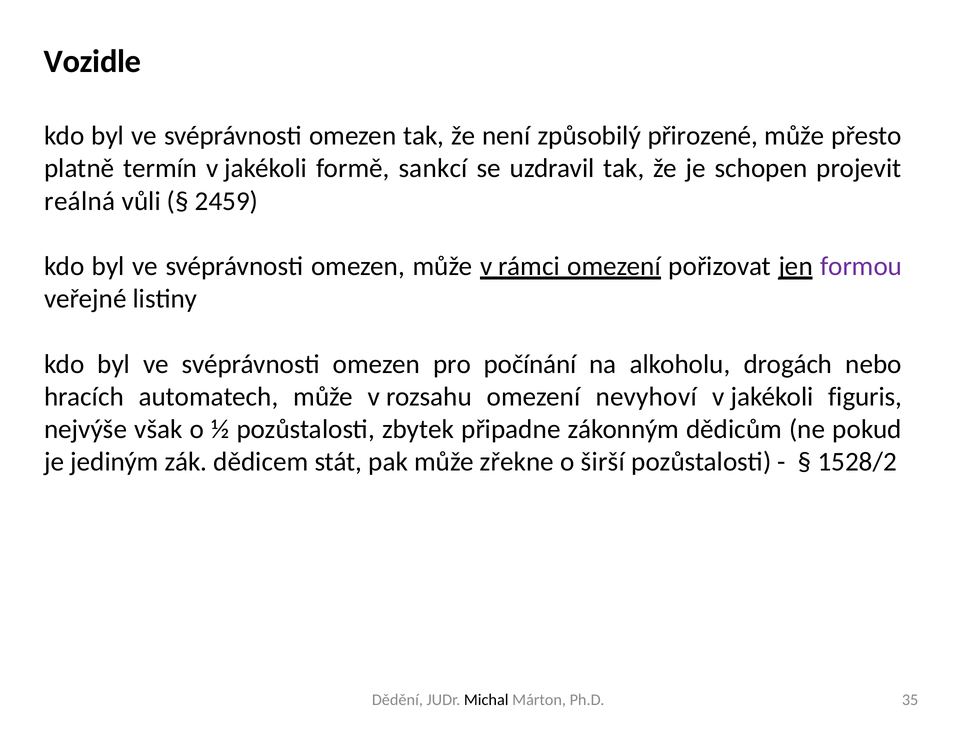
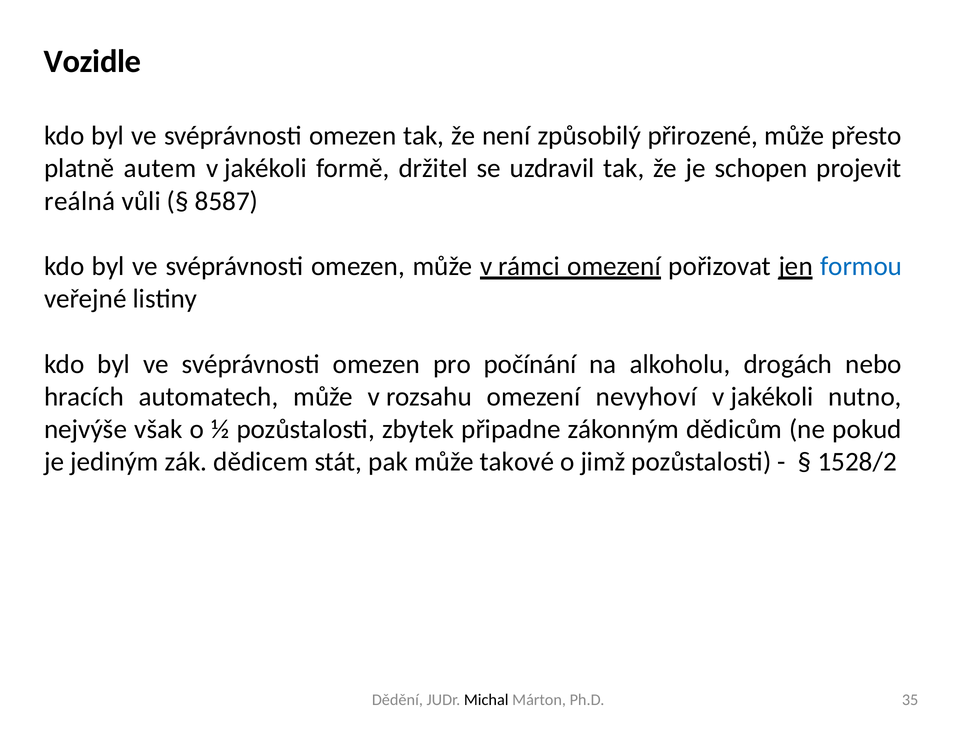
termín: termín -> autem (160, 168)
sankcí: sankcí -> držitel (433, 168)
2459: 2459 -> 8587 (226, 201)
formou colour: purple -> blue (861, 266)
figuris: figuris -> nutno (865, 396)
zřekne: zřekne -> takové (517, 462)
širší: širší -> jimž (603, 462)
